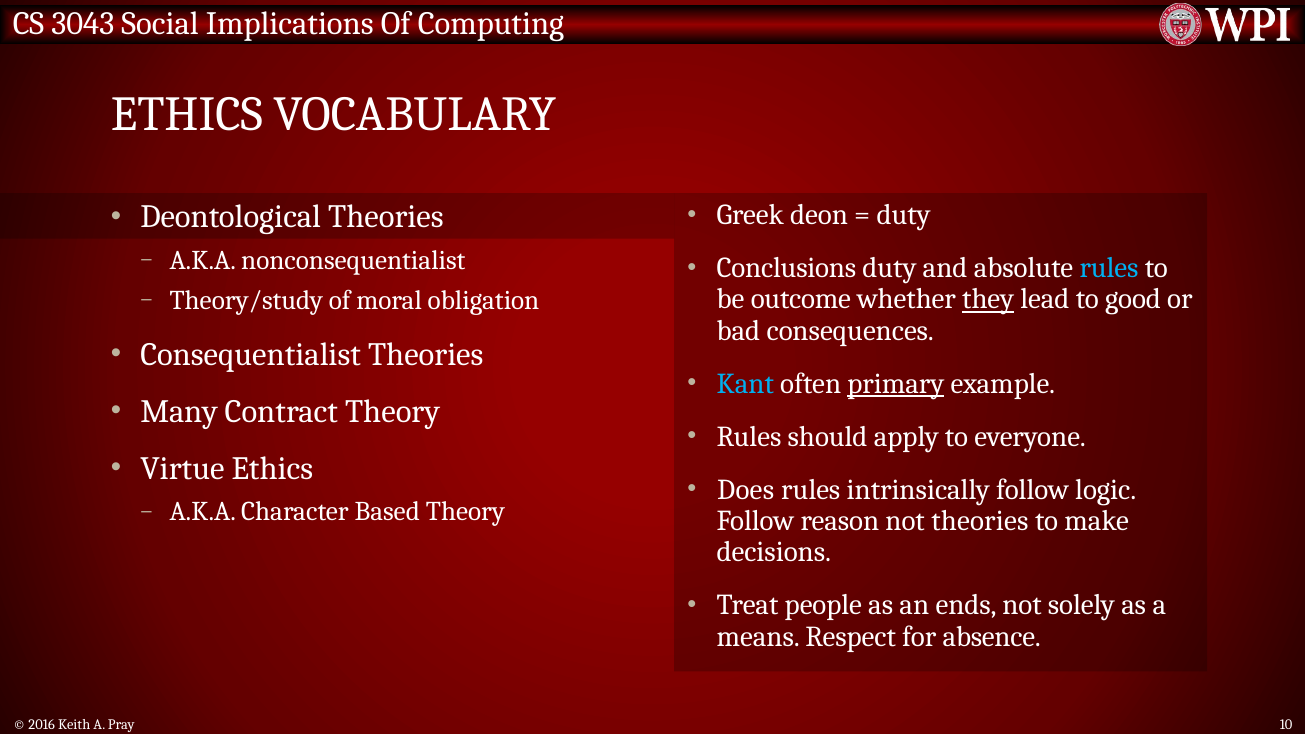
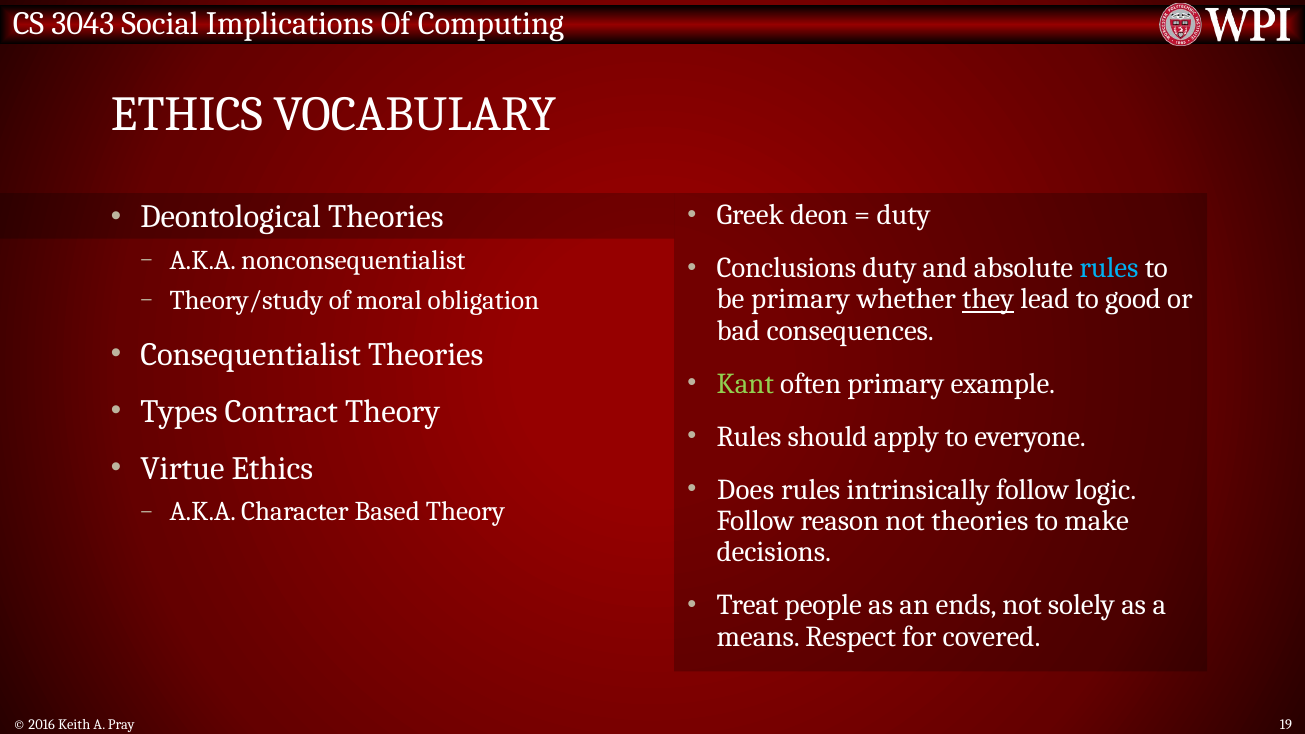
be outcome: outcome -> primary (801, 299)
Kant colour: light blue -> light green (745, 384)
primary underline: present -> none (896, 384)
Many: Many -> Types (179, 412)
absence: absence -> covered (992, 637)
10: 10 -> 19 (1286, 725)
